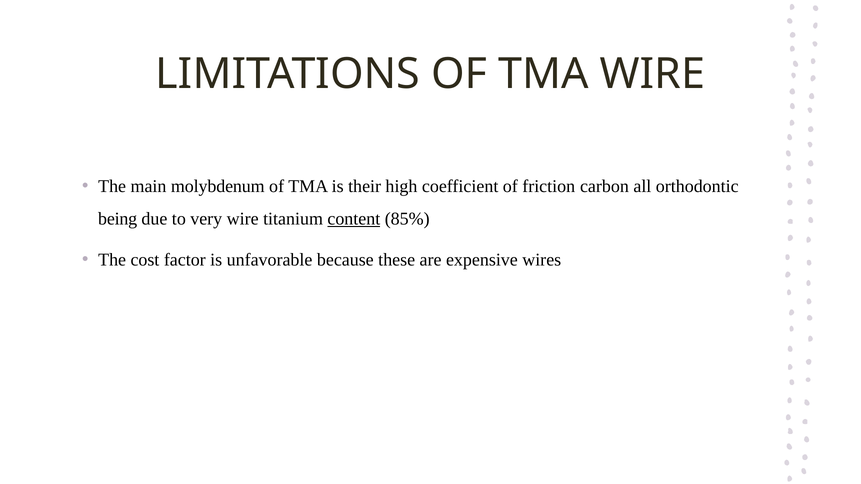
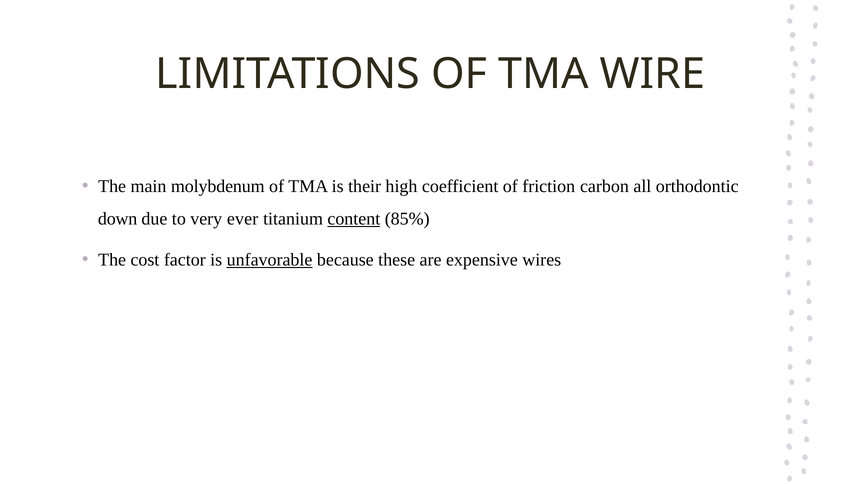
being: being -> down (118, 219)
very wire: wire -> ever (243, 219)
unfavorable underline: none -> present (270, 260)
